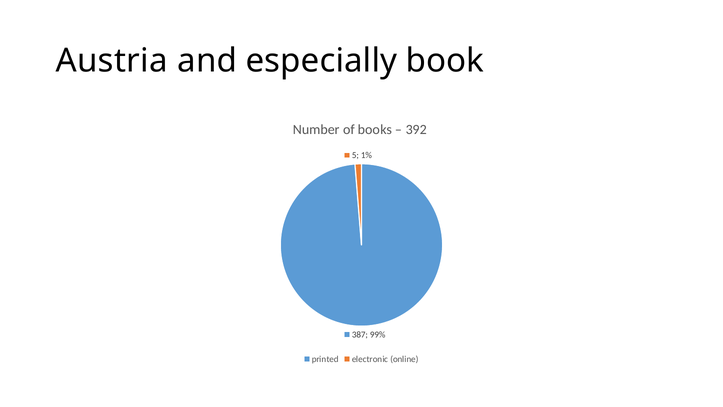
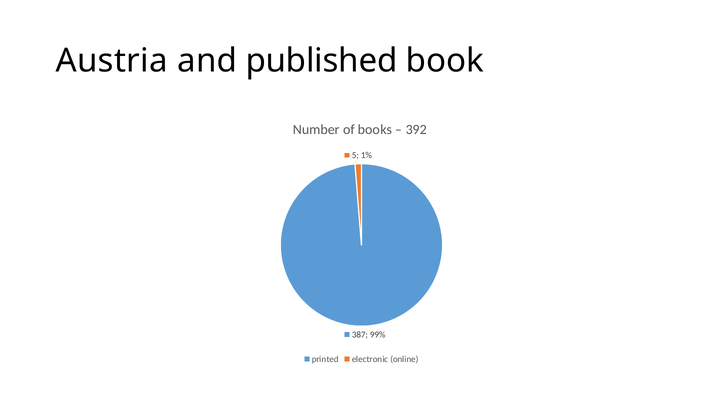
especially: especially -> published (322, 61)
